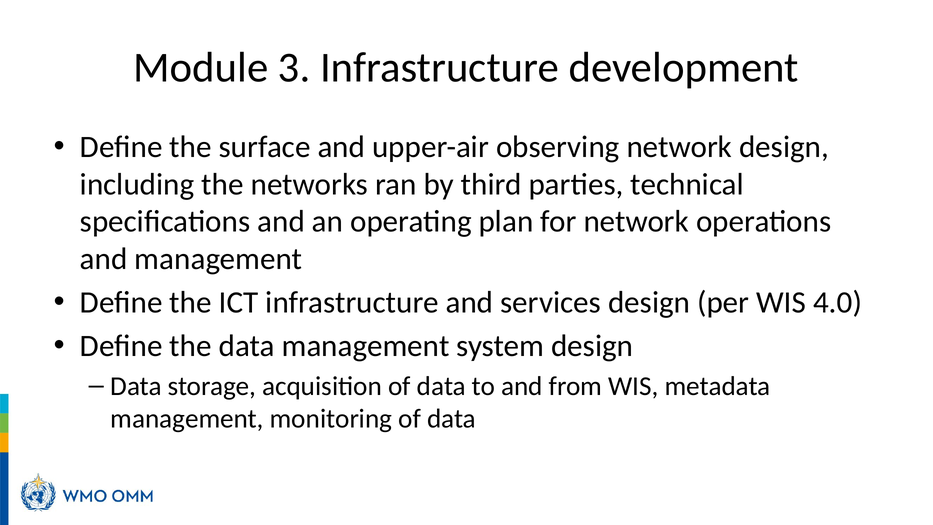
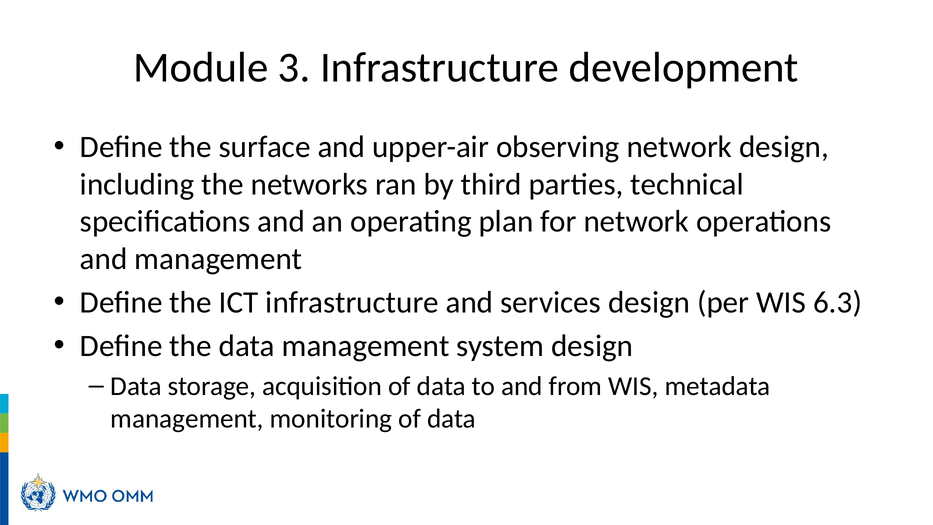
4.0: 4.0 -> 6.3 (838, 302)
